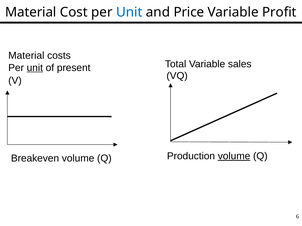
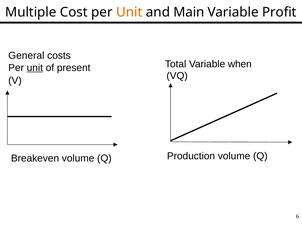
Material: Material -> Multiple (31, 12)
Unit colour: blue -> orange (129, 12)
Price: Price -> Main (189, 12)
Material: Material -> General (26, 56)
sales: sales -> when (240, 64)
volume underline: present -> none (234, 156)
